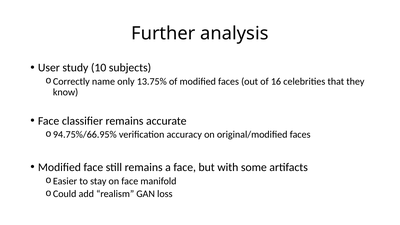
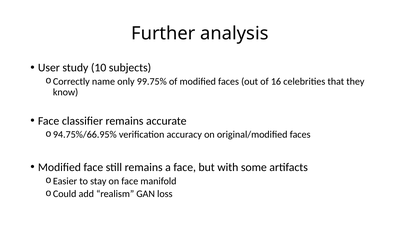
13.75%: 13.75% -> 99.75% (152, 81)
